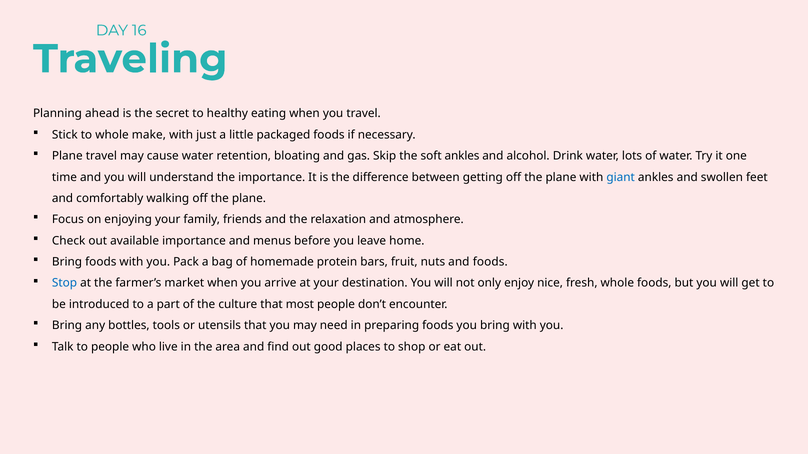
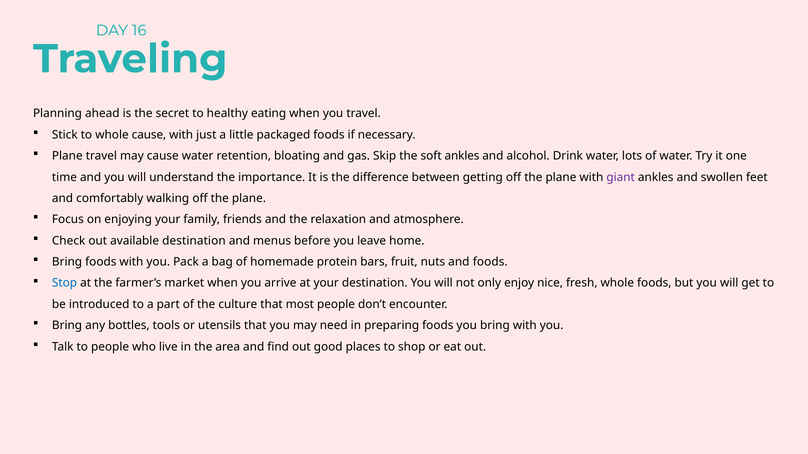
whole make: make -> cause (149, 135)
giant colour: blue -> purple (621, 177)
available importance: importance -> destination (194, 241)
